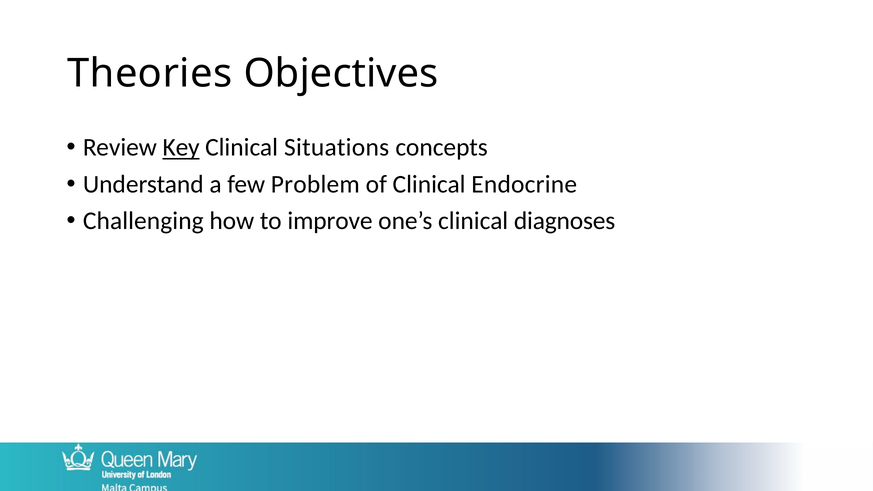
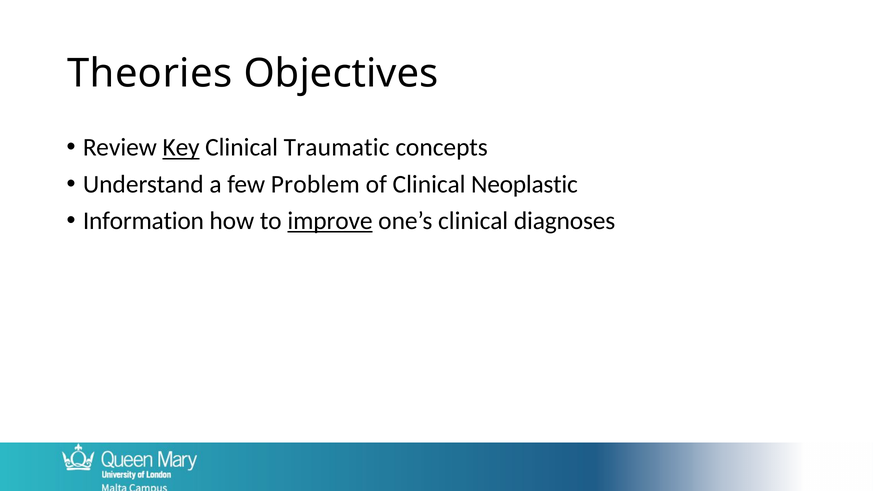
Situations: Situations -> Traumatic (337, 148)
Endocrine: Endocrine -> Neoplastic (524, 184)
Challenging: Challenging -> Information (143, 221)
improve underline: none -> present (330, 221)
